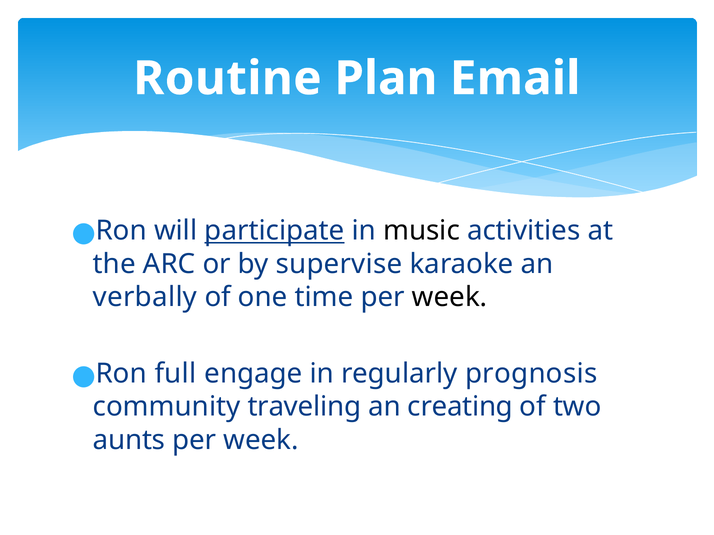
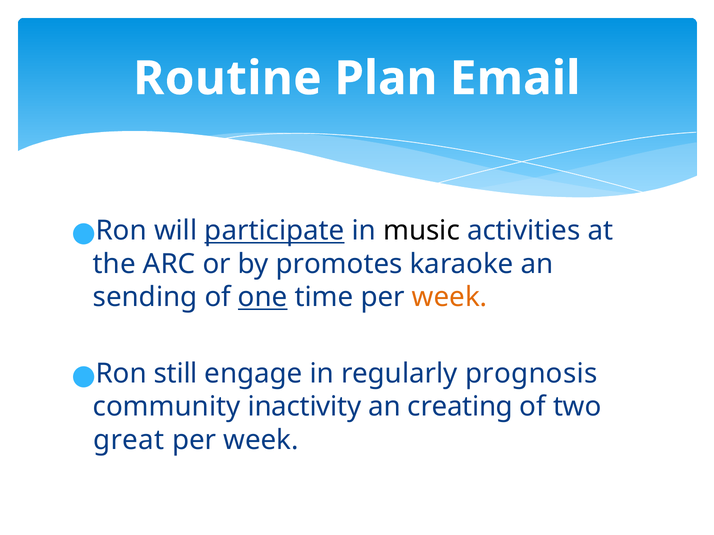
supervise: supervise -> promotes (339, 264)
verbally: verbally -> sending (145, 297)
one underline: none -> present (263, 297)
week colour: black -> orange (450, 297)
full: full -> still (176, 374)
traveling: traveling -> inactivity (304, 407)
aunts: aunts -> great (129, 440)
